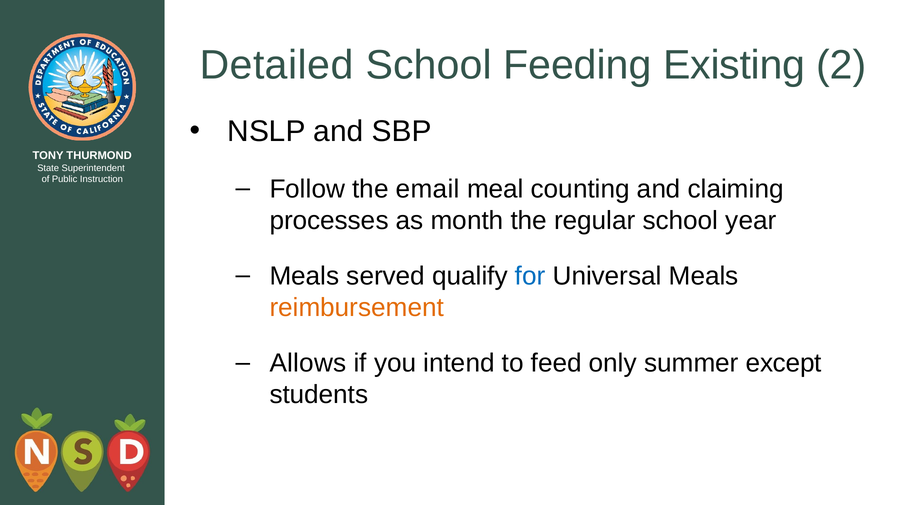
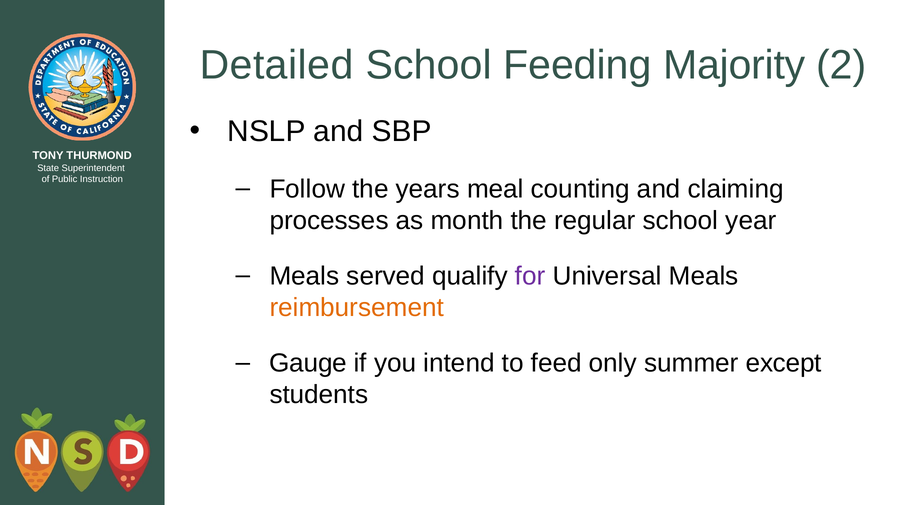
Existing: Existing -> Majority (734, 65)
email: email -> years (428, 189)
for colour: blue -> purple (530, 276)
Allows: Allows -> Gauge (308, 363)
